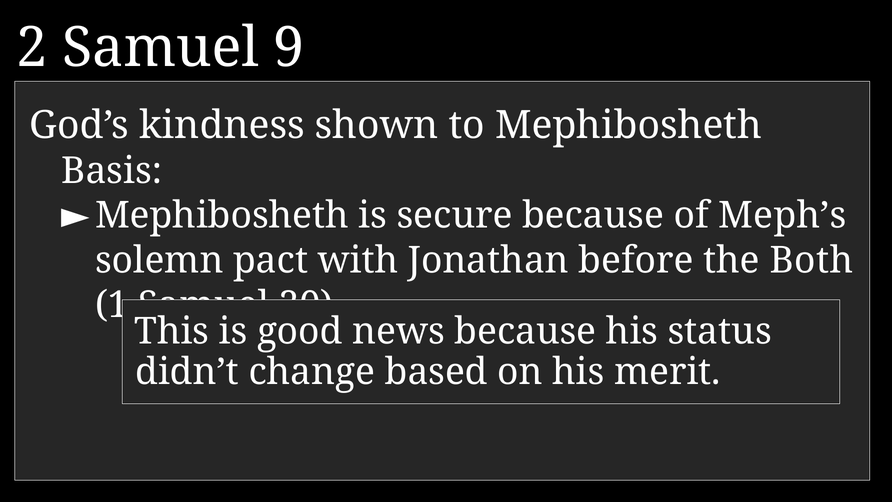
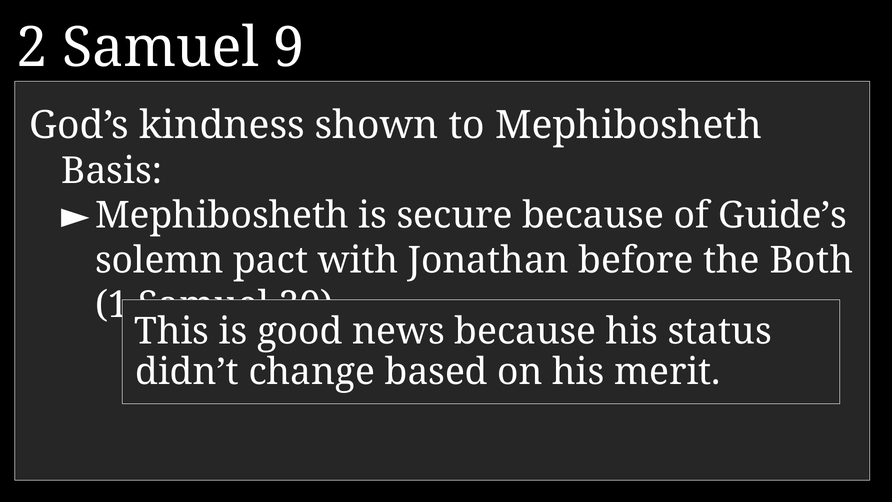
Meph’s: Meph’s -> Guide’s (783, 216)
